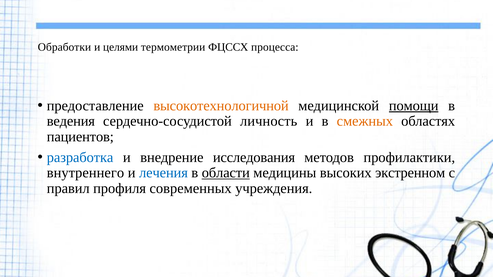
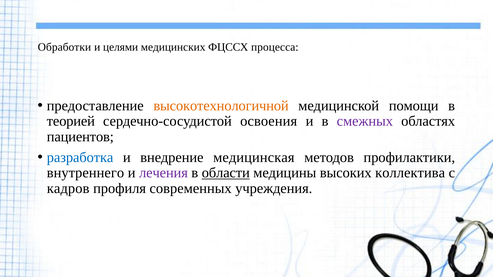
термометрии: термометрии -> медицинских (173, 47)
помощи underline: present -> none (414, 106)
ведения: ведения -> теорией (71, 121)
личность: личность -> освоения (269, 121)
смежных colour: orange -> purple (365, 121)
исследования: исследования -> медицинская (254, 157)
лечения colour: blue -> purple (163, 173)
экстренном: экстренном -> коллектива (410, 173)
правил: правил -> кадров (68, 189)
